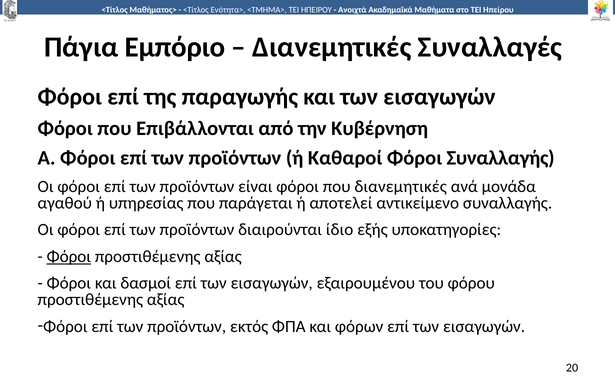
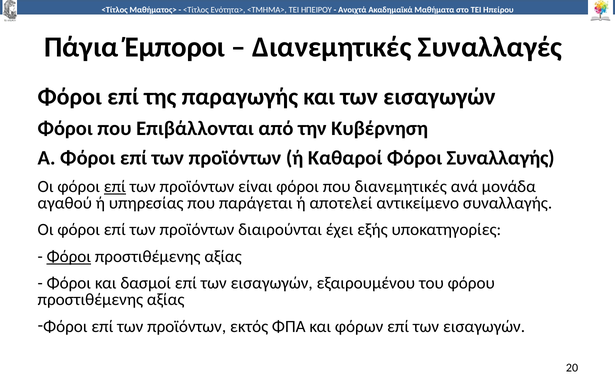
Εμπόριο: Εμπόριο -> Έμποροι (175, 47)
επί underline: none -> present (115, 186)
ίδιο: ίδιο -> έχει (340, 229)
